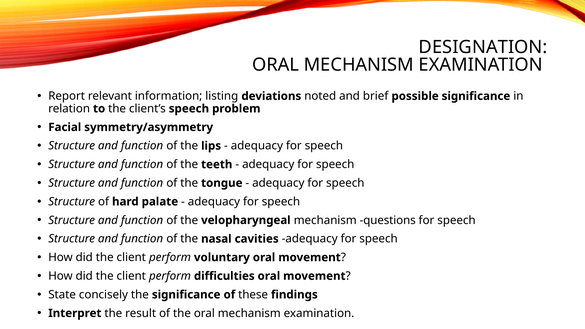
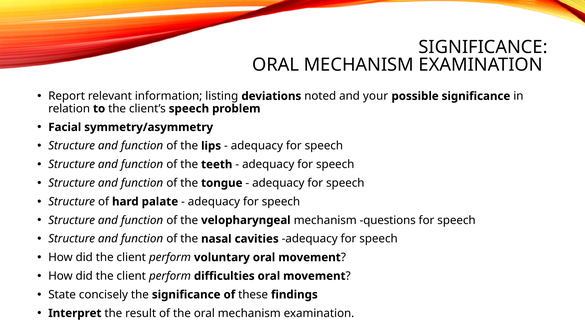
DESIGNATION: DESIGNATION -> SIGNIFICANCE (483, 47)
brief: brief -> your (376, 96)
